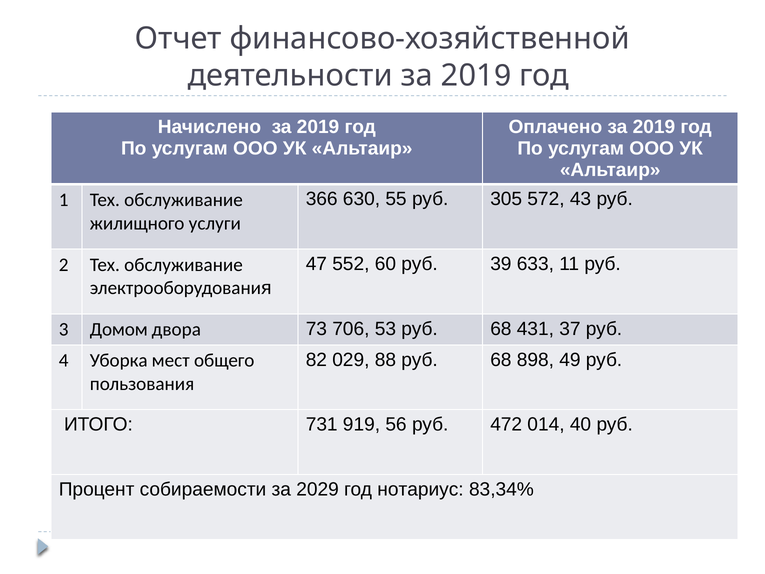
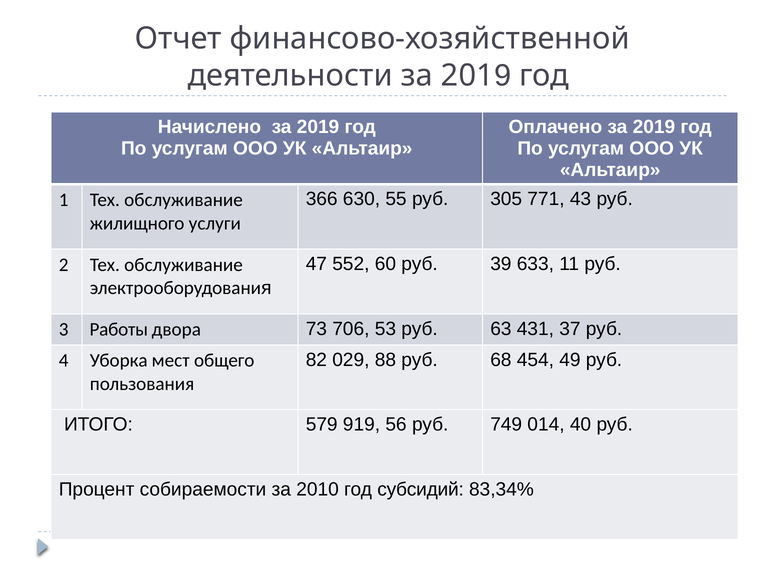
572: 572 -> 771 (546, 199)
Домом: Домом -> Работы (119, 329)
53 руб 68: 68 -> 63 (501, 329)
898: 898 -> 454 (535, 360)
731: 731 -> 579 (322, 424)
472: 472 -> 749 (506, 424)
2029: 2029 -> 2010 (318, 489)
нотариус: нотариус -> субсидий (421, 489)
